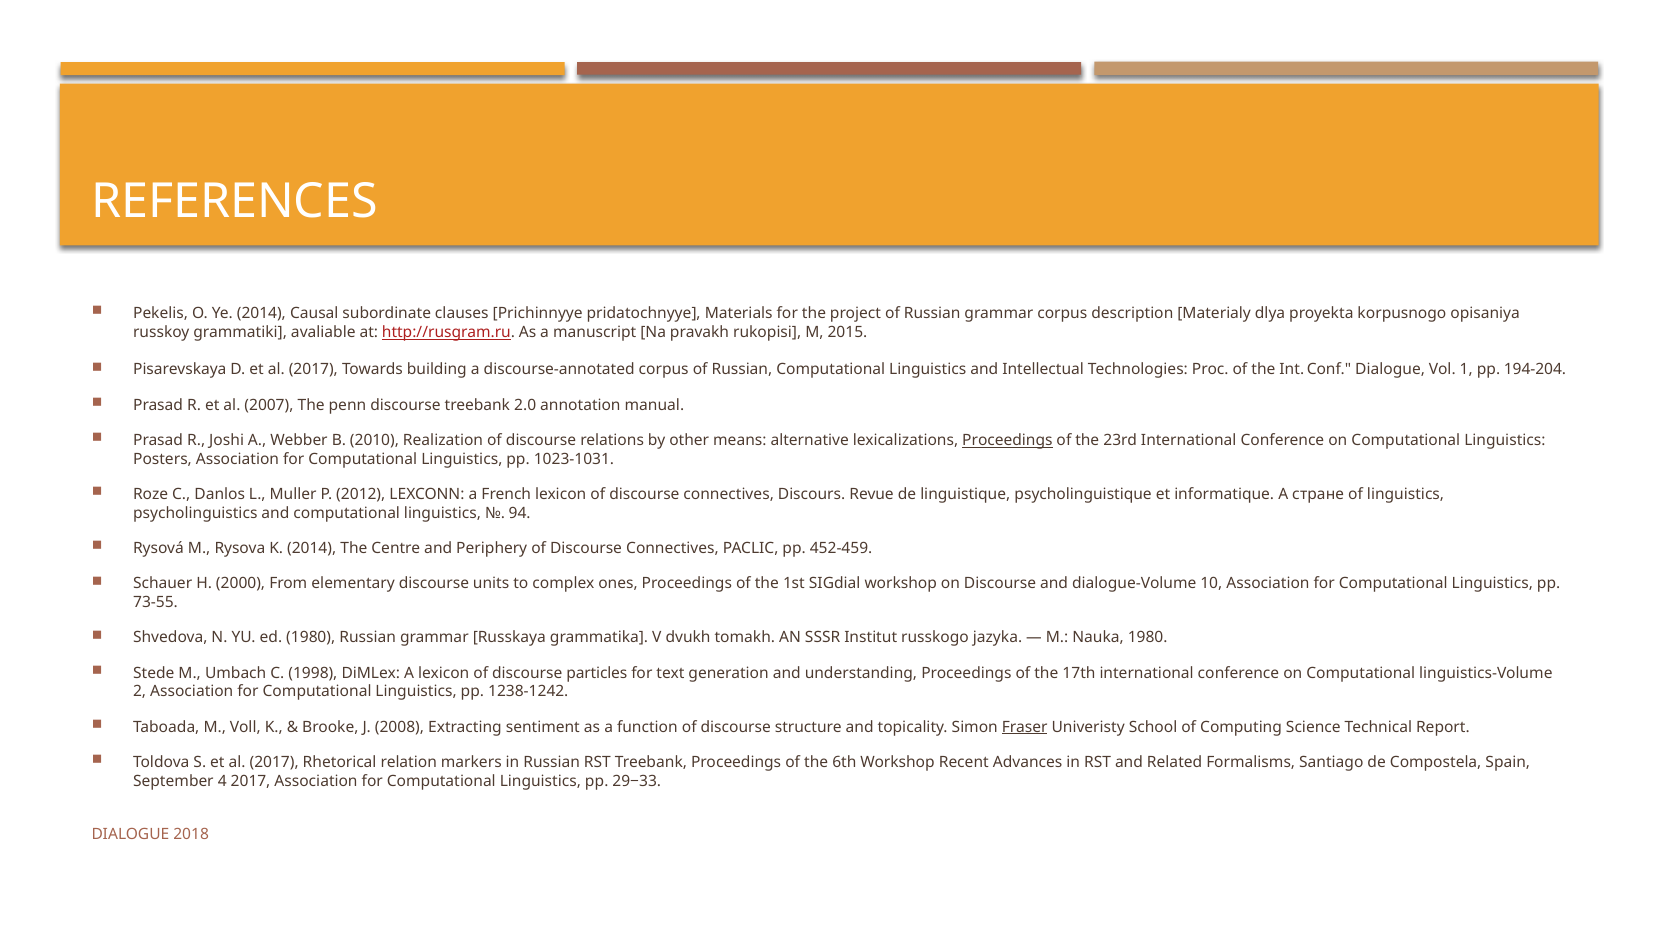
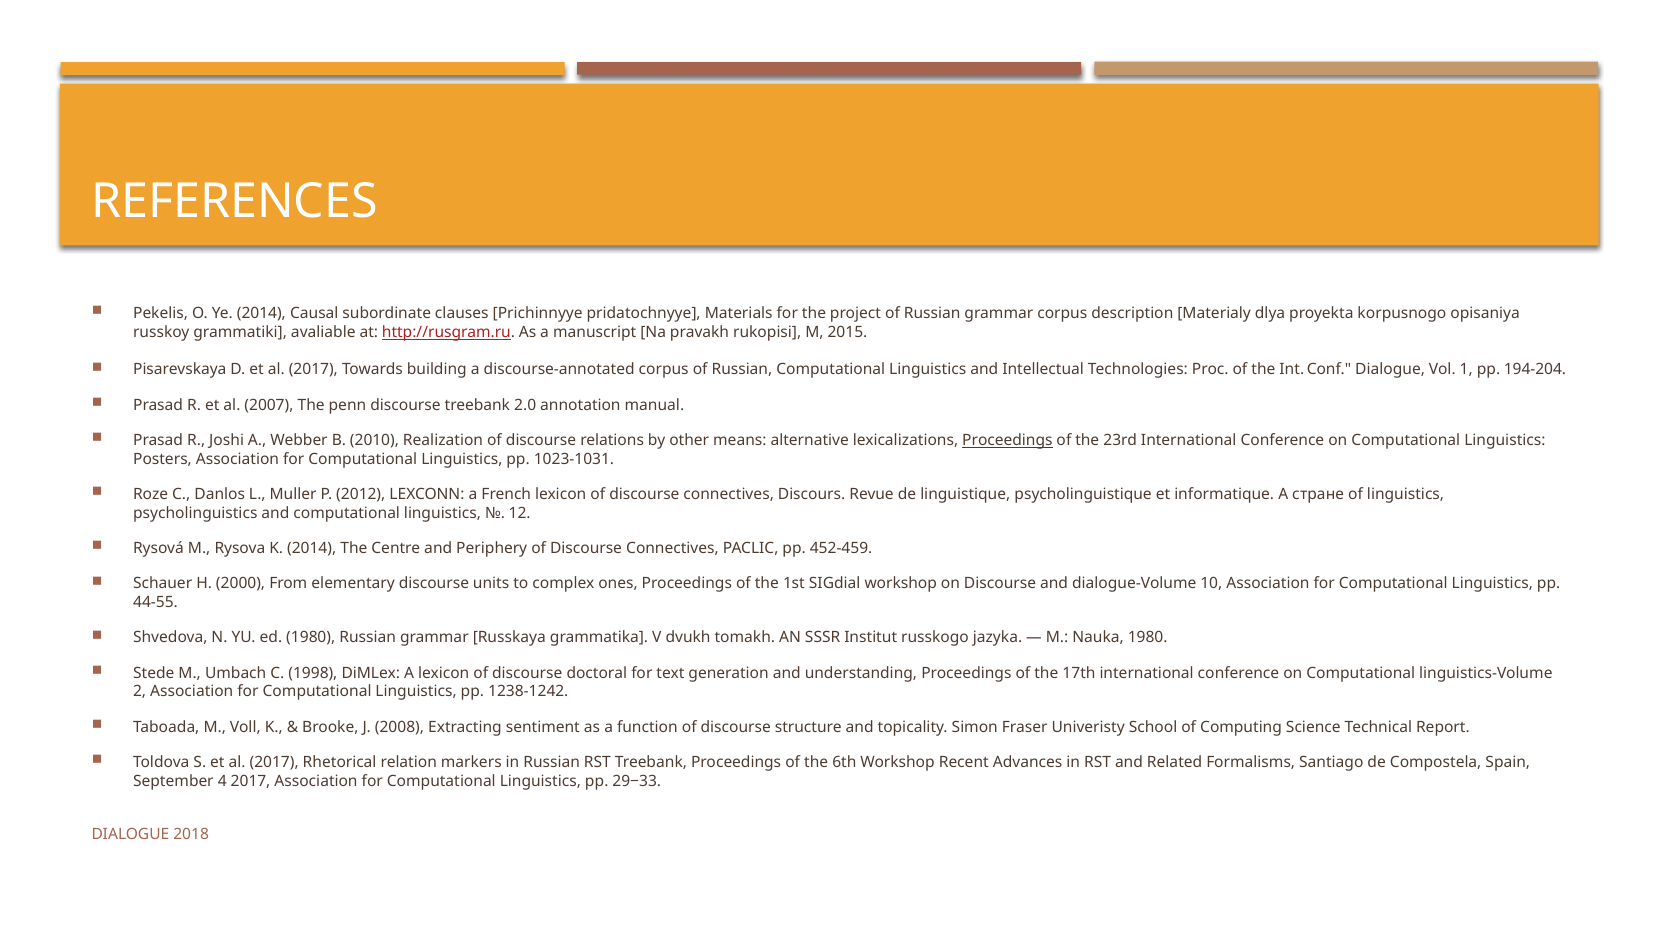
94: 94 -> 12 (520, 513)
73-55: 73-55 -> 44-55 (155, 603)
particles: particles -> doctoral (597, 673)
Fraser underline: present -> none (1025, 727)
